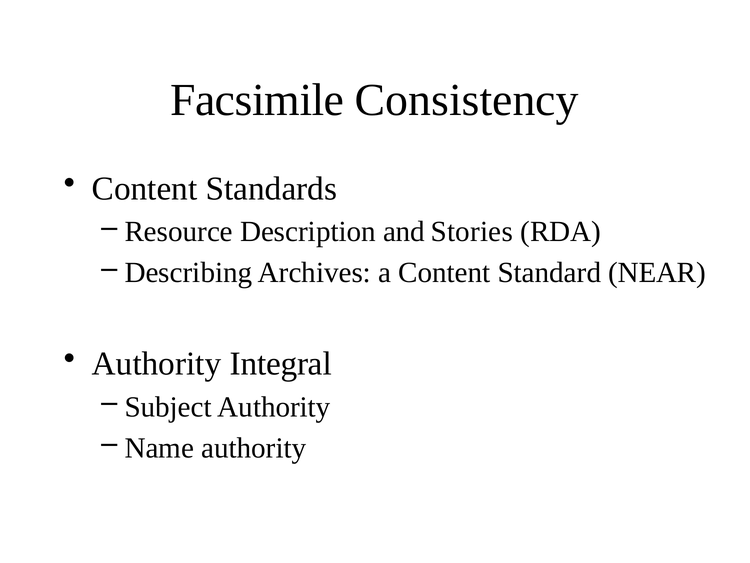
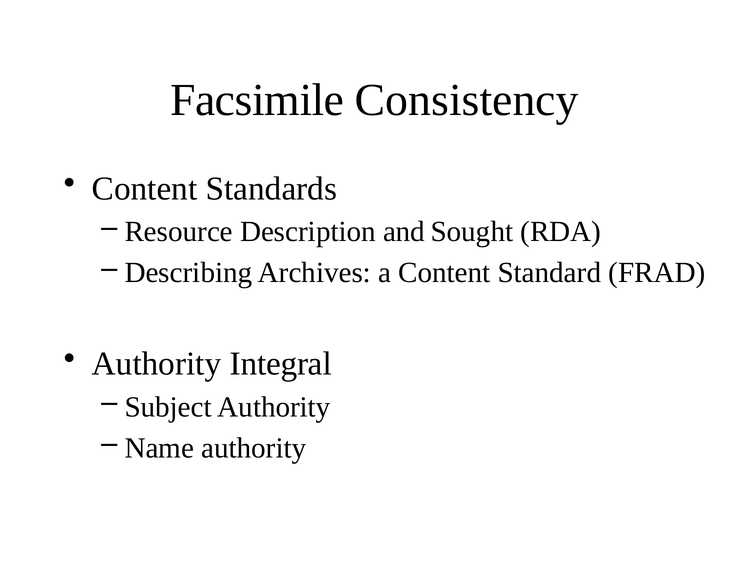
Stories: Stories -> Sought (472, 232)
NEAR: NEAR -> FRAD (657, 272)
